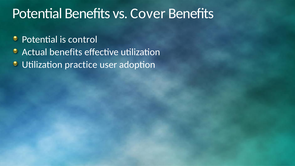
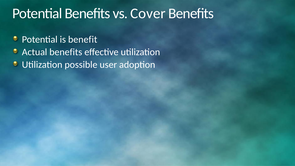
control: control -> benefit (83, 39)
practice: practice -> possible (81, 65)
